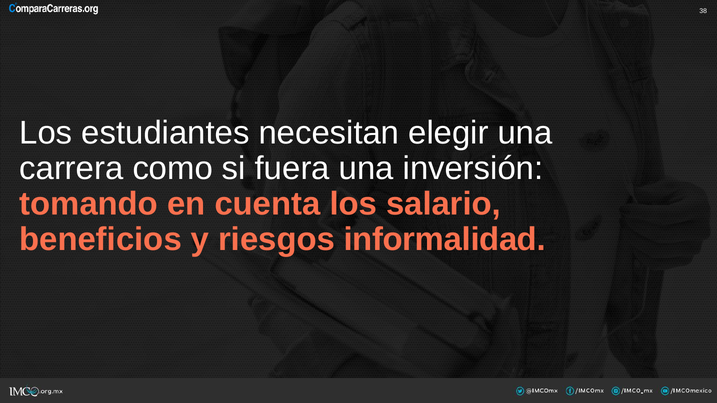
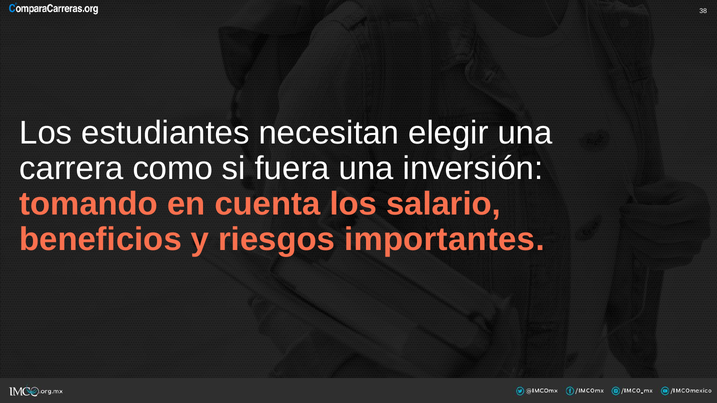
informalidad: informalidad -> importantes (444, 240)
